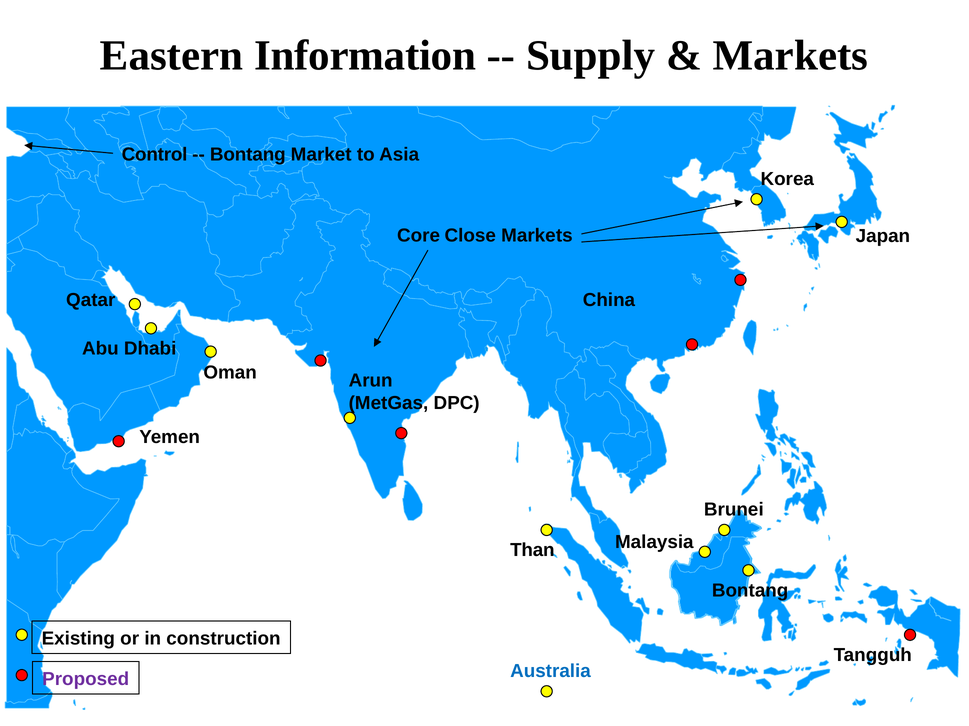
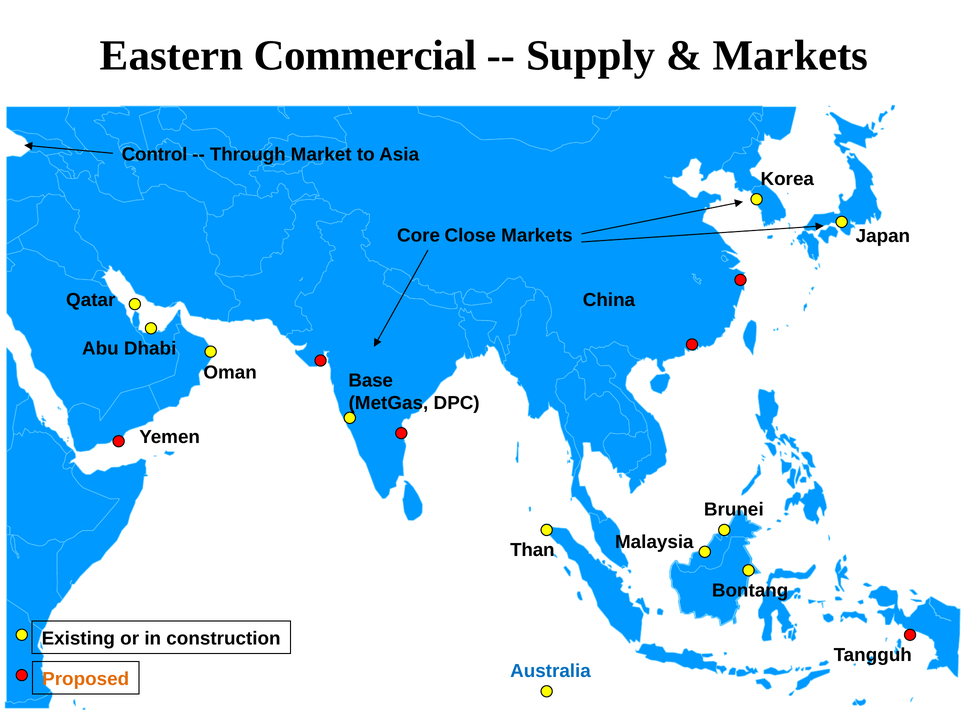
Information: Information -> Commercial (365, 56)
Bontang: Bontang -> Through (248, 155)
Arun: Arun -> Base (371, 381)
Proposed colour: purple -> orange (86, 680)
